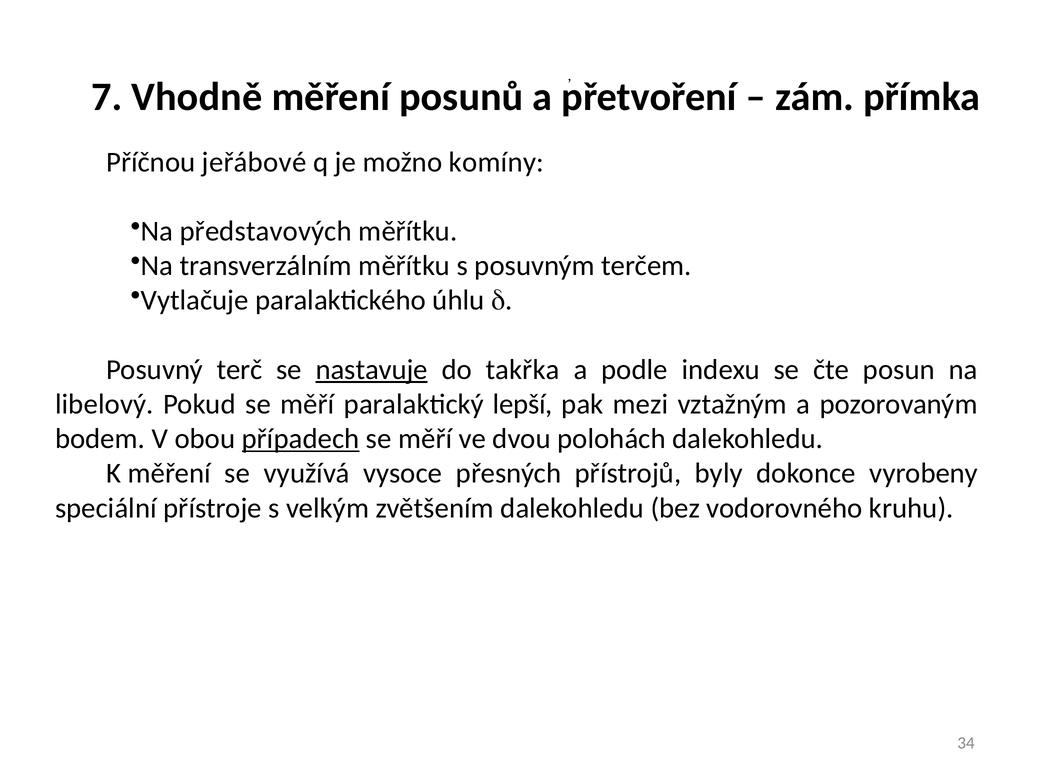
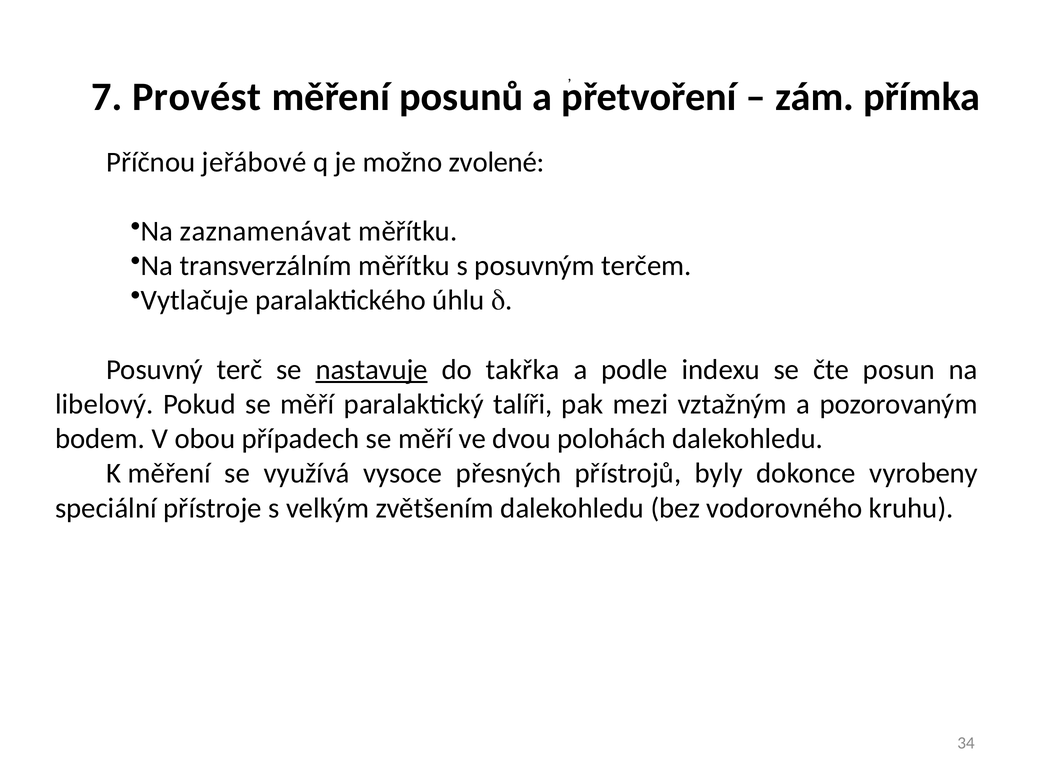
Vhodně: Vhodně -> Provést (197, 97)
komíny: komíny -> zvolené (497, 162)
představových: představových -> zaznamenávat (266, 231)
lepší: lepší -> talíři (523, 404)
případech underline: present -> none (301, 439)
